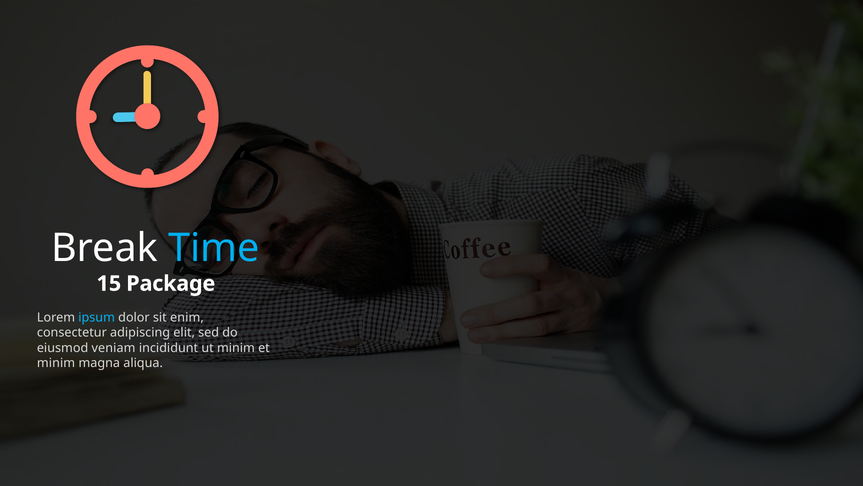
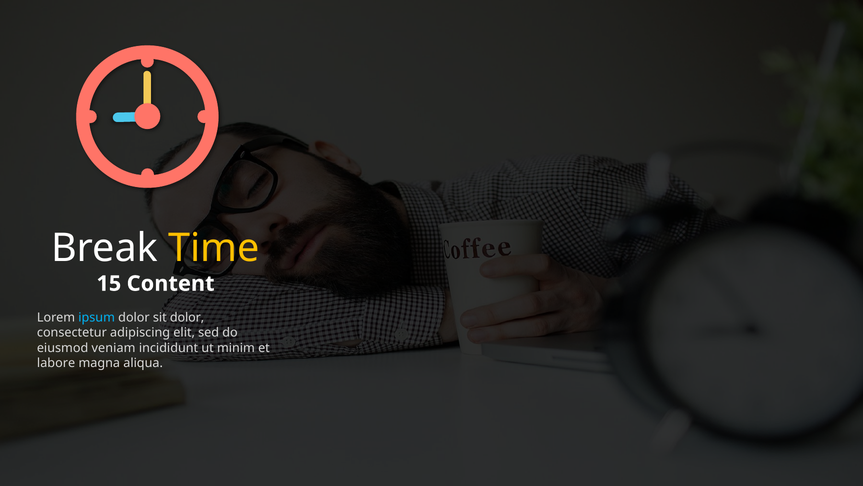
Time colour: light blue -> yellow (214, 248)
Package: Package -> Content (171, 283)
sit enim: enim -> dolor (187, 317)
minim: minim -> labore (56, 363)
